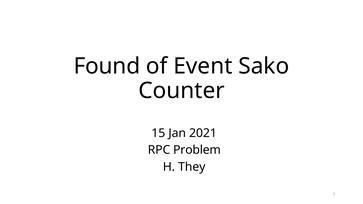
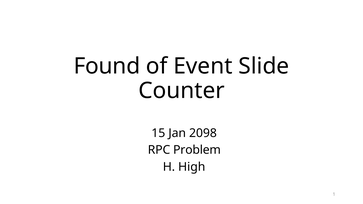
Sako: Sako -> Slide (264, 66)
2021: 2021 -> 2098 (203, 133)
They: They -> High (192, 167)
